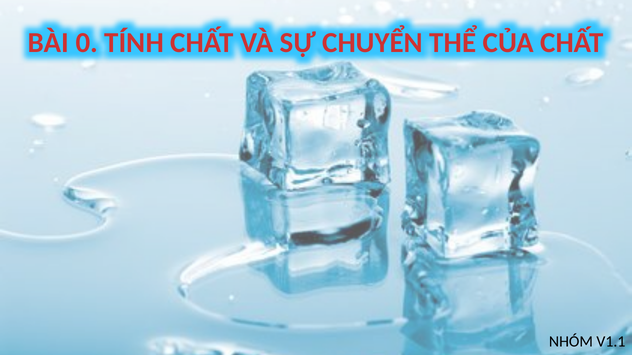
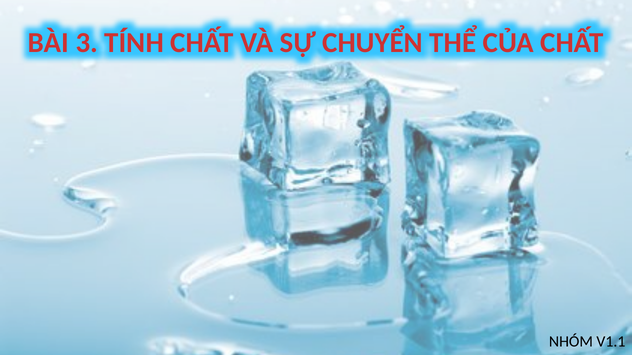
0: 0 -> 3 (87, 43)
